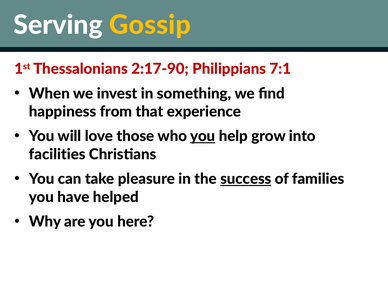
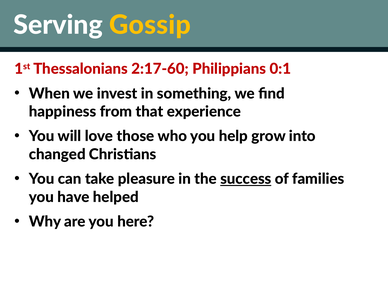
2:17-90: 2:17-90 -> 2:17-60 (160, 69)
7:1: 7:1 -> 0:1 (280, 69)
you underline: present -> none (203, 136)
facilities: facilities -> changed (57, 154)
